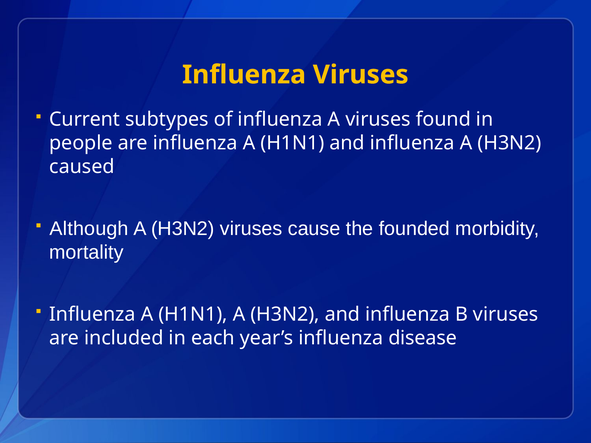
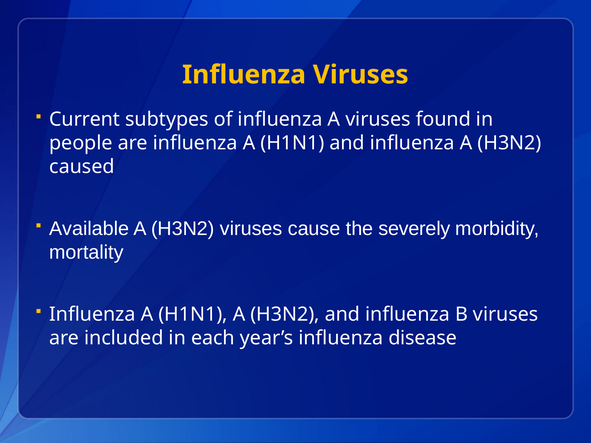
Although: Although -> Available (89, 229)
founded: founded -> severely (414, 229)
